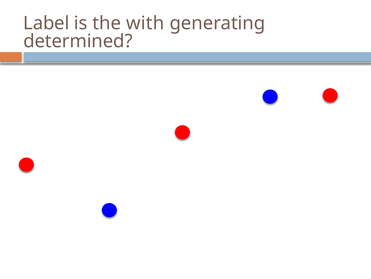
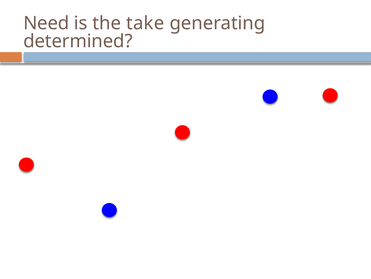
Label: Label -> Need (46, 23)
with: with -> take (145, 23)
